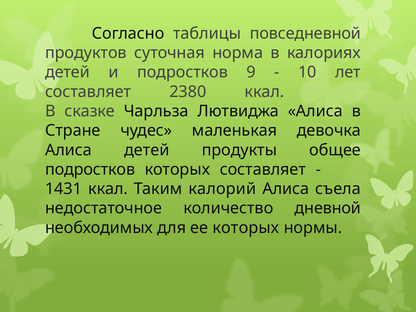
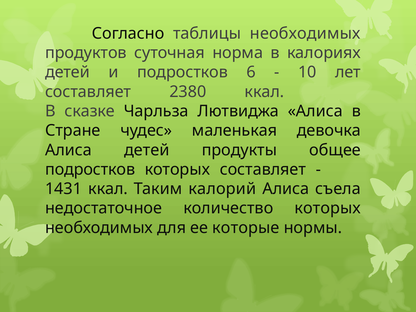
таблицы повседневной: повседневной -> необходимых (305, 33)
9: 9 -> 6 (251, 72)
количество дневной: дневной -> которых (328, 208)
ее которых: которых -> которые (246, 228)
